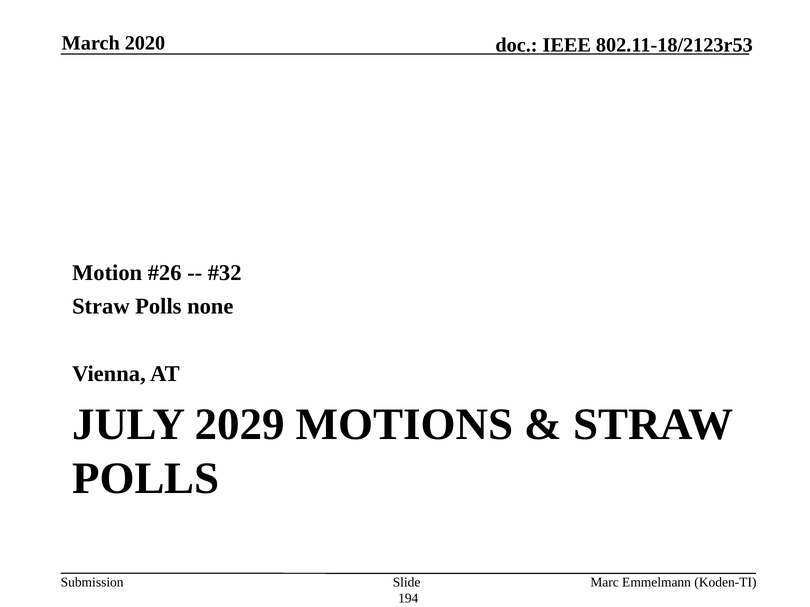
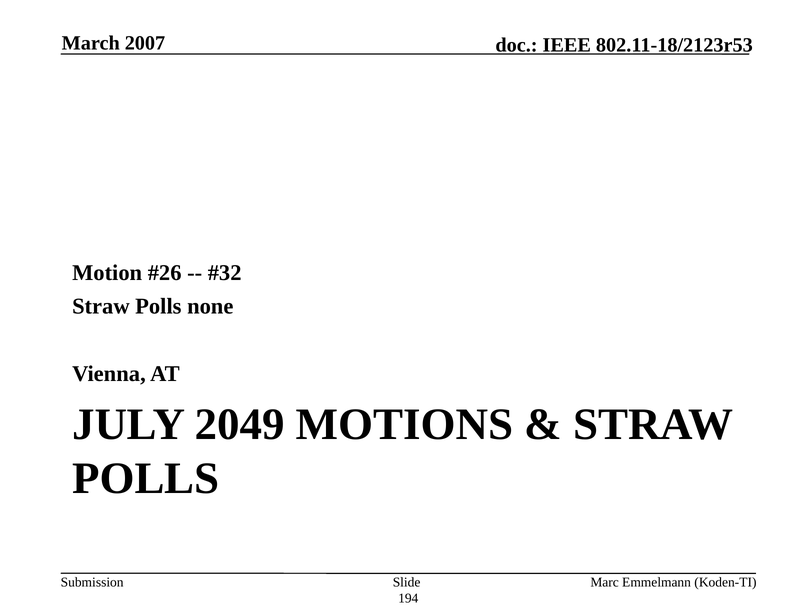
2020: 2020 -> 2007 (145, 43)
2029: 2029 -> 2049 (240, 425)
